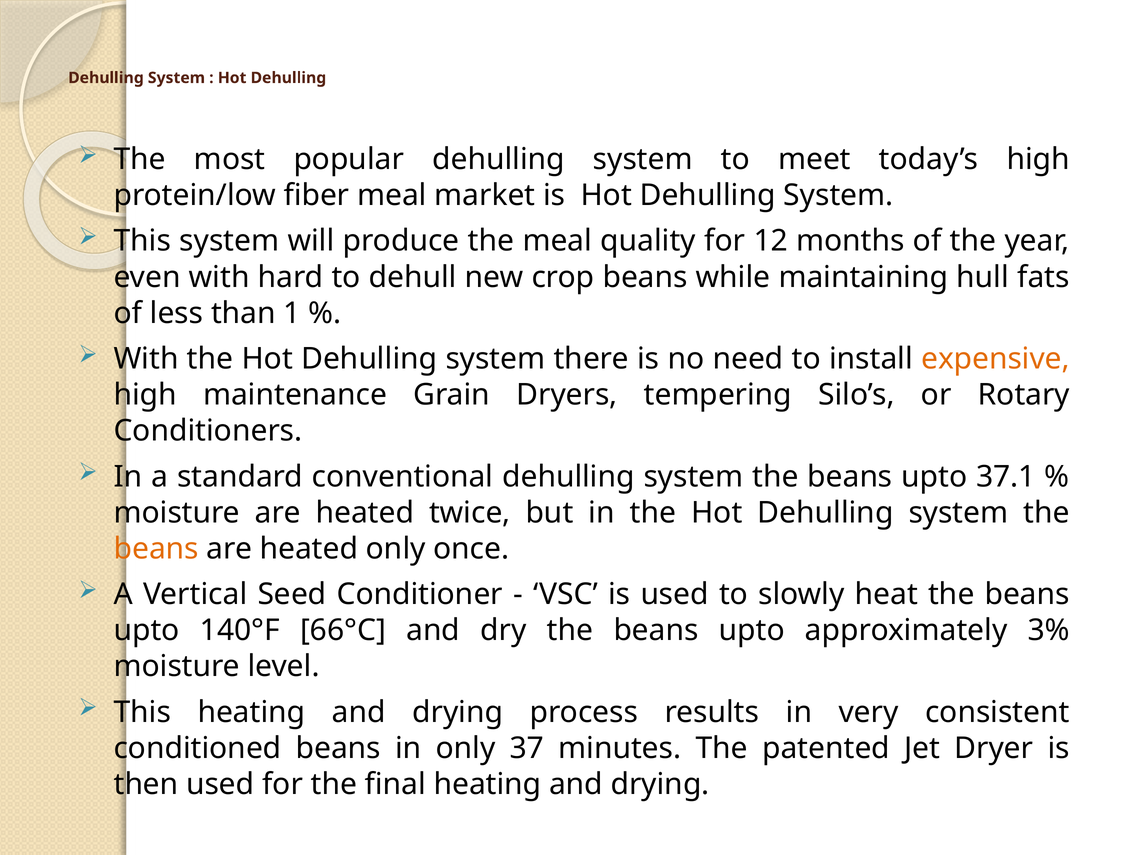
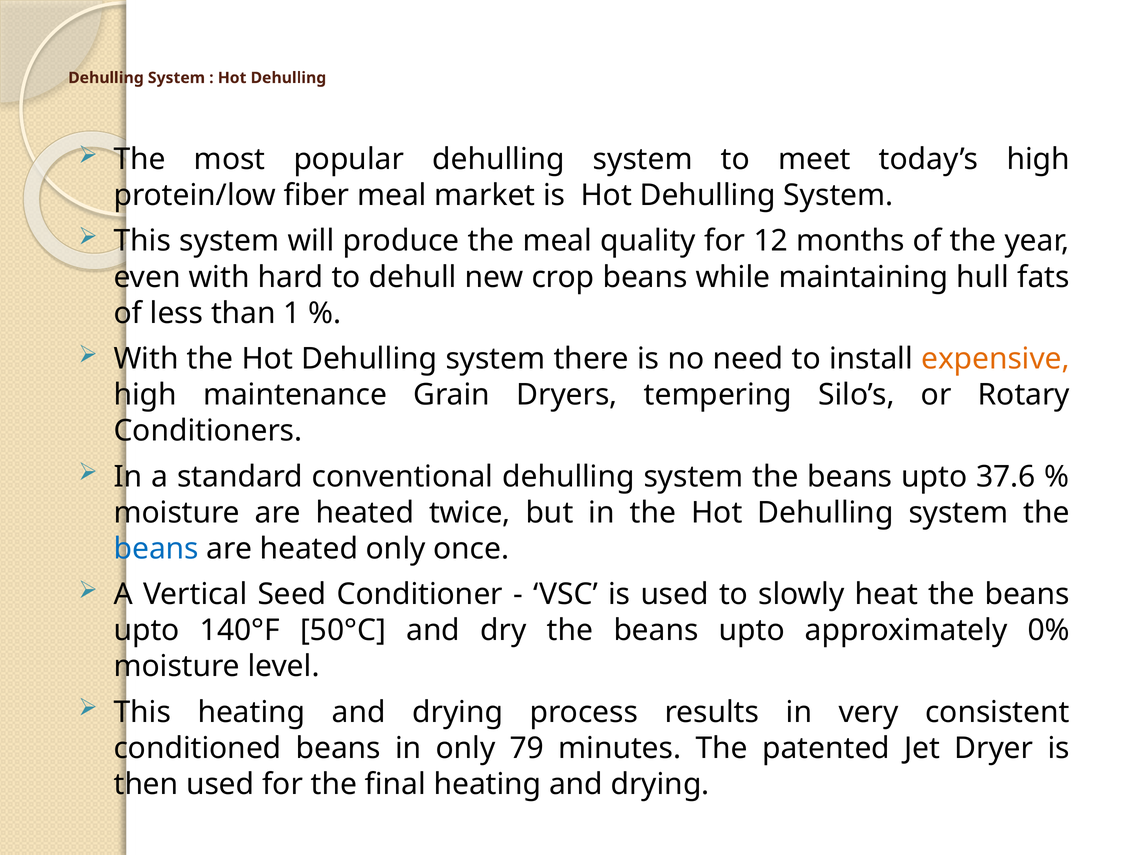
37.1: 37.1 -> 37.6 (1006, 476)
beans colour: orange -> blue (156, 548)
66°C: 66°C -> 50°C (343, 630)
3%: 3% -> 0% (1049, 630)
37: 37 -> 79 (527, 748)
